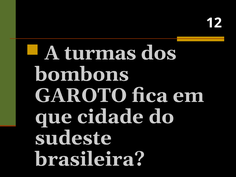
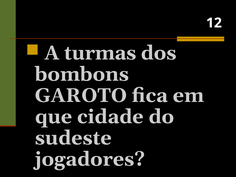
brasileira: brasileira -> jogadores (90, 159)
